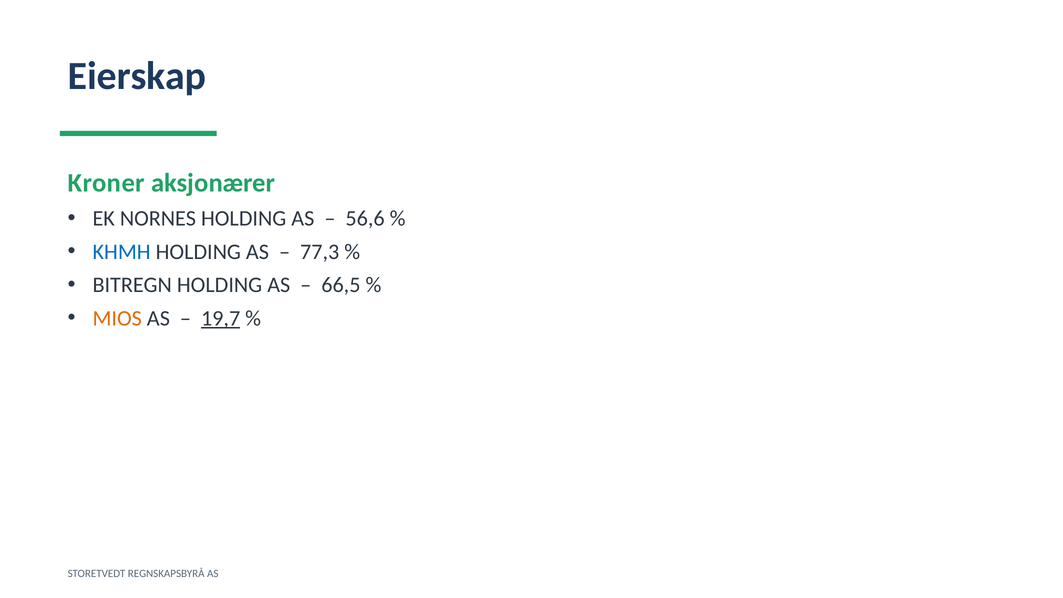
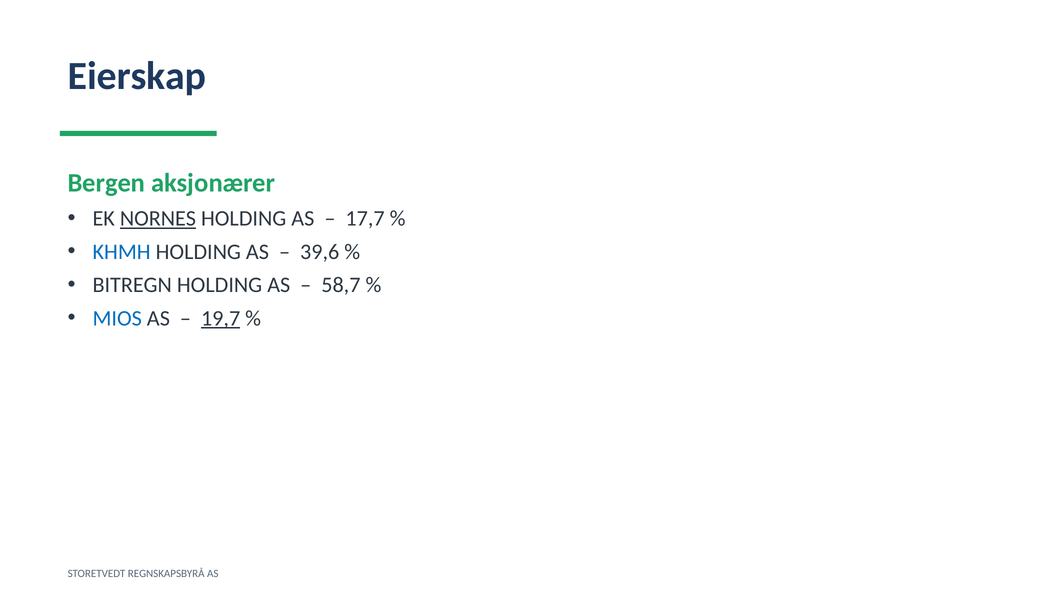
Kroner: Kroner -> Bergen (106, 183)
NORNES underline: none -> present (158, 219)
56,6: 56,6 -> 17,7 (365, 219)
77,3: 77,3 -> 39,6 (320, 252)
66,5: 66,5 -> 58,7 (341, 285)
MIOS colour: orange -> blue (117, 318)
